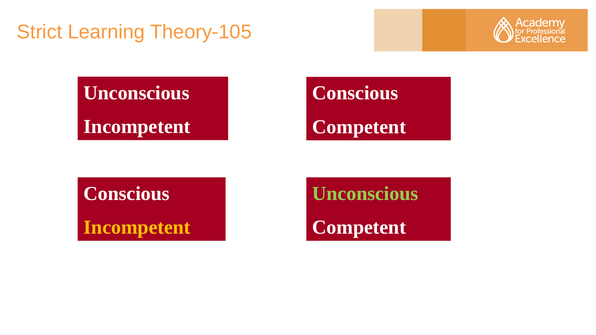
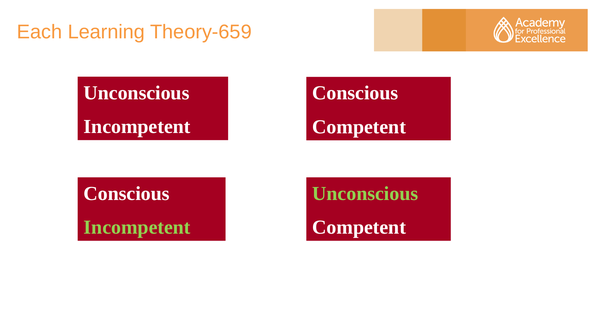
Strict: Strict -> Each (40, 32)
Theory-105: Theory-105 -> Theory-659 (201, 32)
Incompetent colour: yellow -> light green (137, 228)
